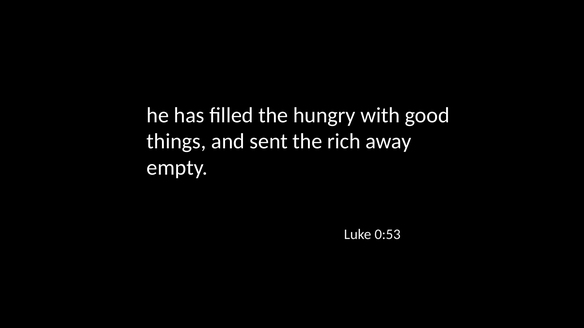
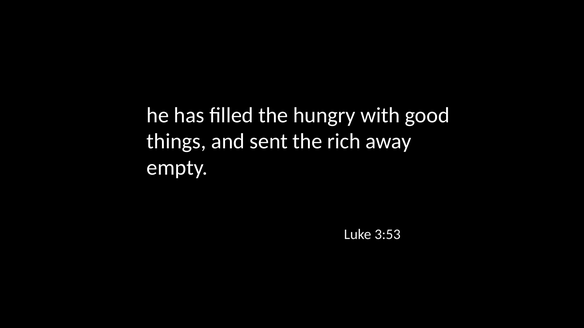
0:53: 0:53 -> 3:53 (388, 235)
